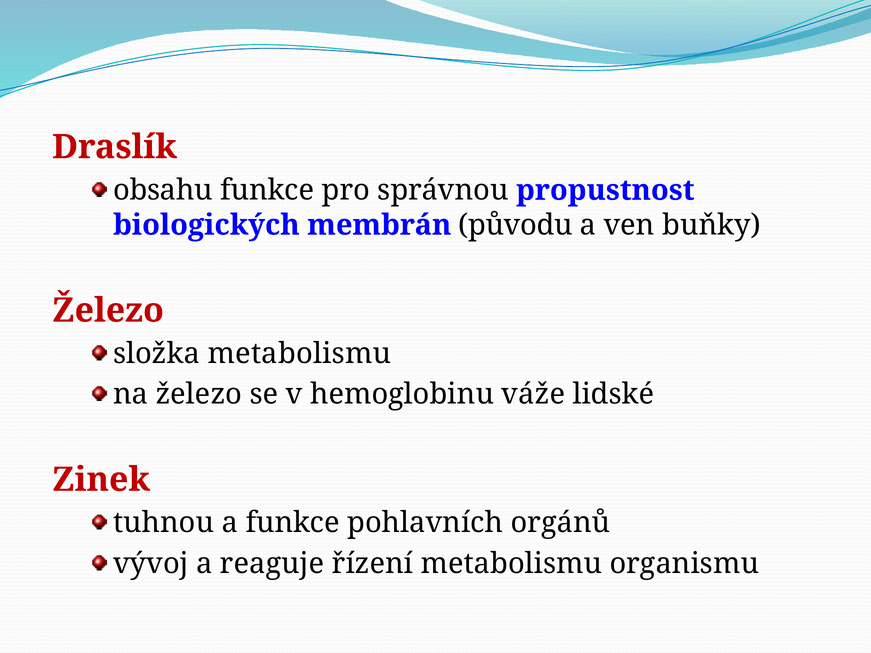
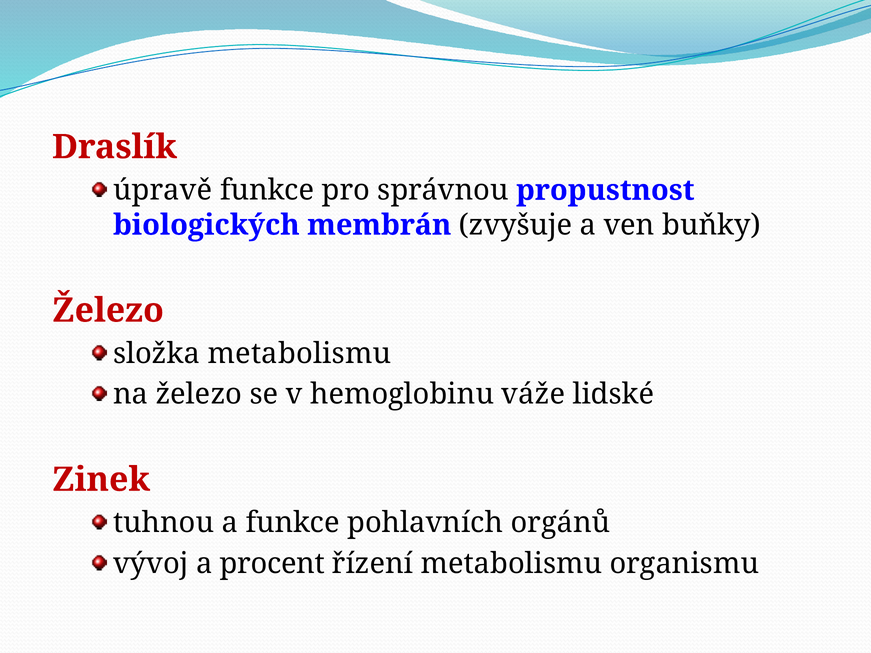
obsahu: obsahu -> úpravě (163, 190)
původu: původu -> zvyšuje (516, 225)
reaguje: reaguje -> procent (272, 564)
